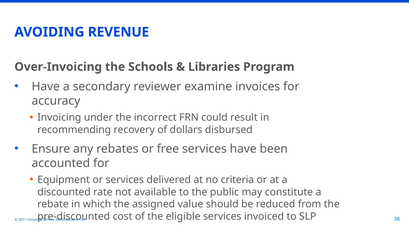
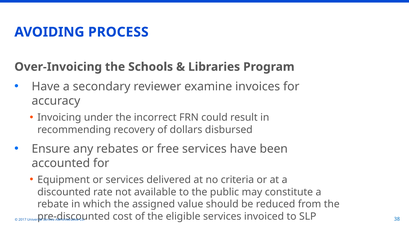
REVENUE: REVENUE -> PROCESS (118, 32)
